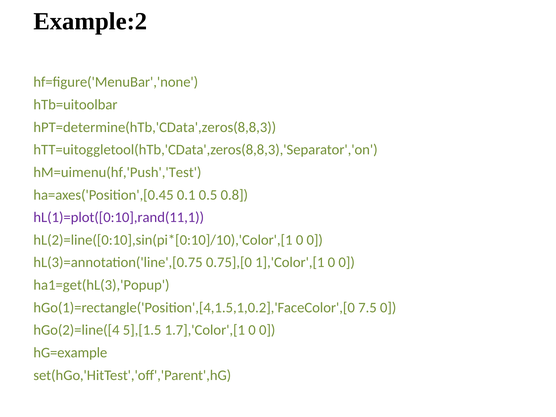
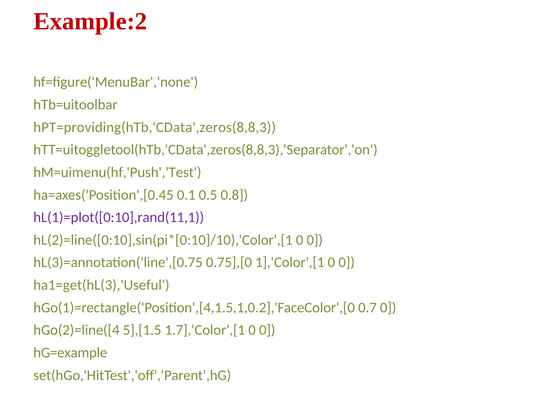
Example:2 colour: black -> red (90, 21)
hPT=determine(hTb,'CData',zeros(8,8,3: hPT=determine(hTb,'CData',zeros(8,8,3 -> hPT=providing(hTb,'CData',zeros(8,8,3 (155, 127)
ha1=get(hL(3),'Popup: ha1=get(hL(3),'Popup -> ha1=get(hL(3),'Useful (101, 285)
7.5: 7.5 -> 0.7 (367, 308)
